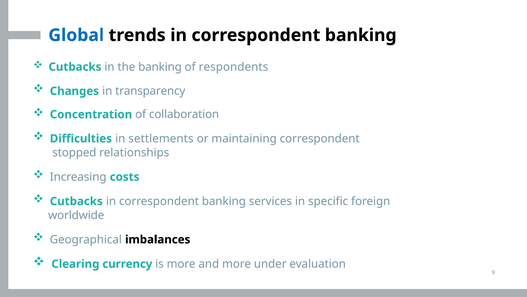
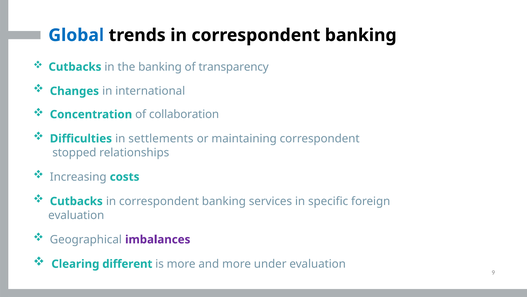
respondents: respondents -> transparency (234, 67)
transparency: transparency -> international (150, 91)
worldwide: worldwide -> evaluation (76, 215)
imbalances colour: black -> purple (158, 239)
currency: currency -> different (127, 264)
